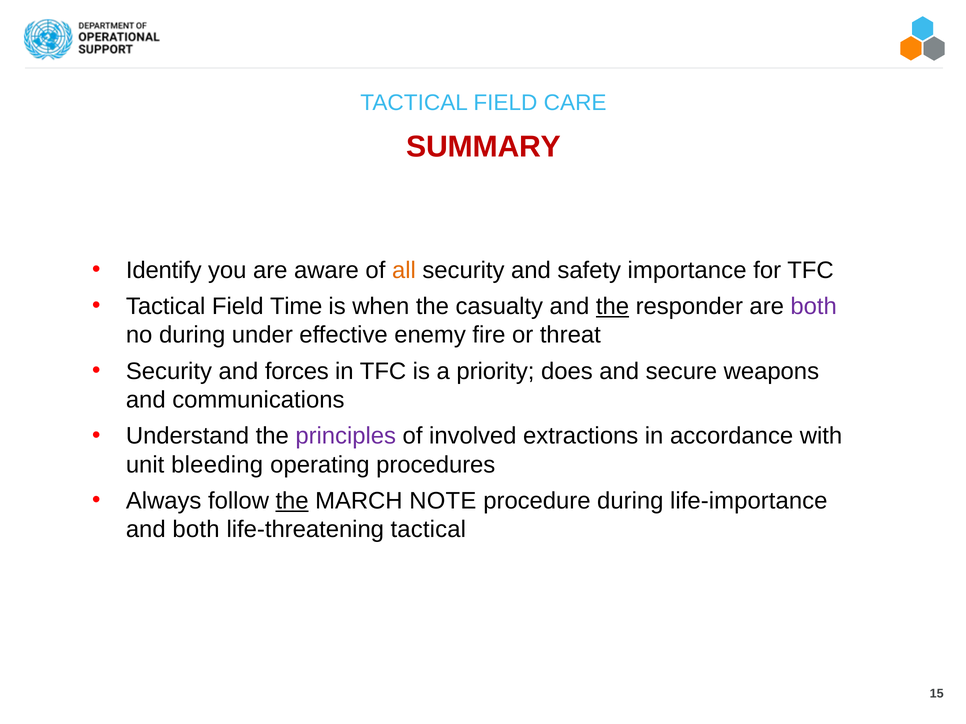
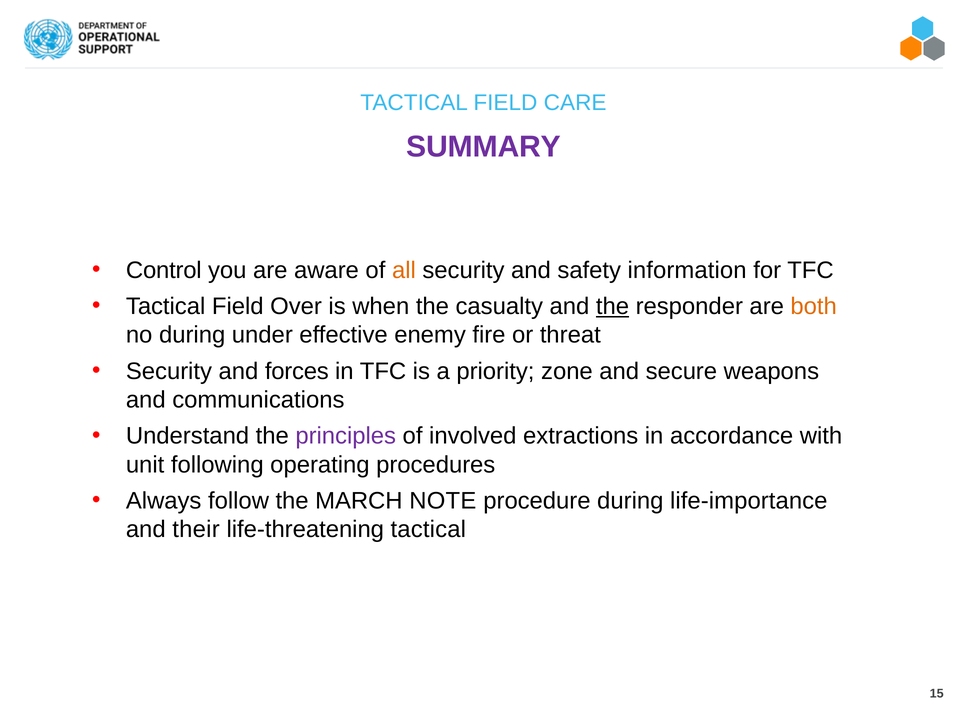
SUMMARY colour: red -> purple (484, 147)
Identify: Identify -> Control (164, 270)
importance: importance -> information (687, 270)
Time: Time -> Over (296, 307)
both colour: purple -> orange (814, 307)
does: does -> zone (567, 371)
bleeding: bleeding -> following (217, 465)
the underline: present -> none (292, 501)
and both: both -> their (196, 530)
